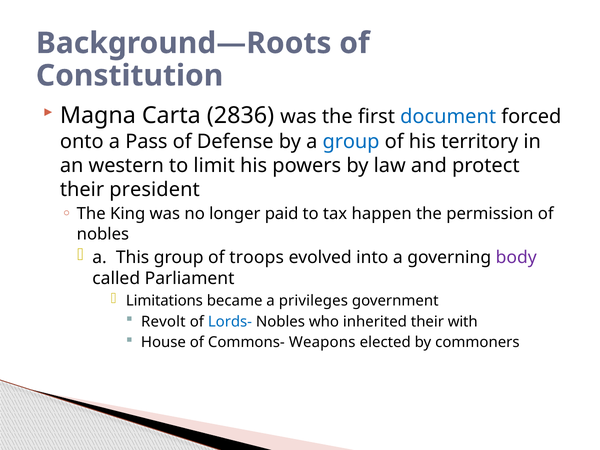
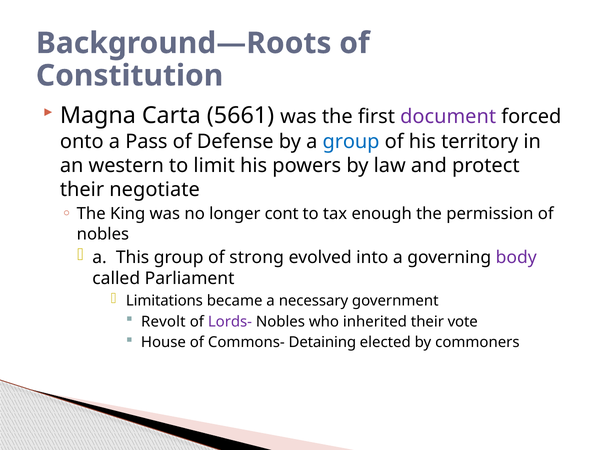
2836: 2836 -> 5661 (241, 116)
document colour: blue -> purple (448, 117)
president: president -> negotiate (155, 190)
paid: paid -> cont (282, 214)
happen: happen -> enough (382, 214)
troops: troops -> strong (257, 257)
privileges: privileges -> necessary (313, 301)
Lords- colour: blue -> purple (230, 322)
with: with -> vote (463, 322)
Weapons: Weapons -> Detaining (322, 343)
